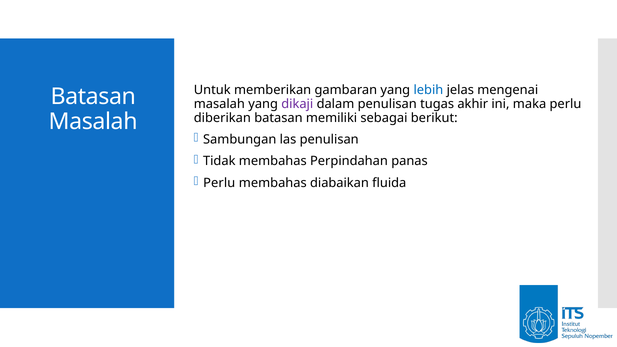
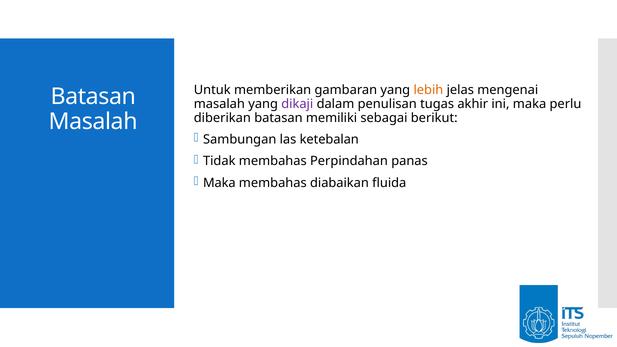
lebih colour: blue -> orange (428, 90)
las penulisan: penulisan -> ketebalan (329, 140)
Perlu: Perlu -> Maka (219, 183)
